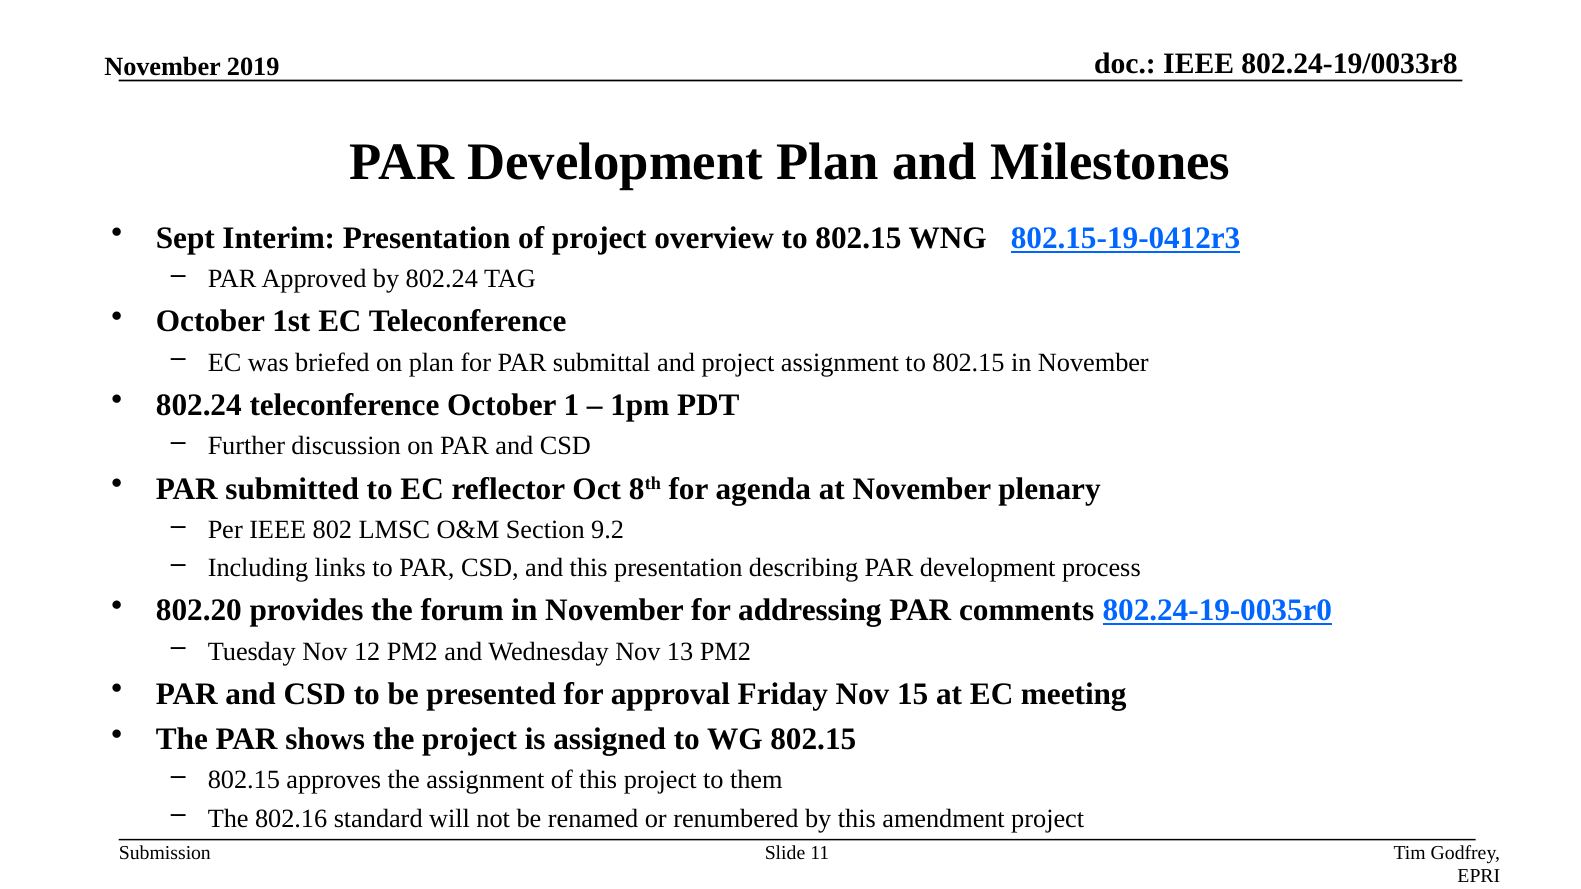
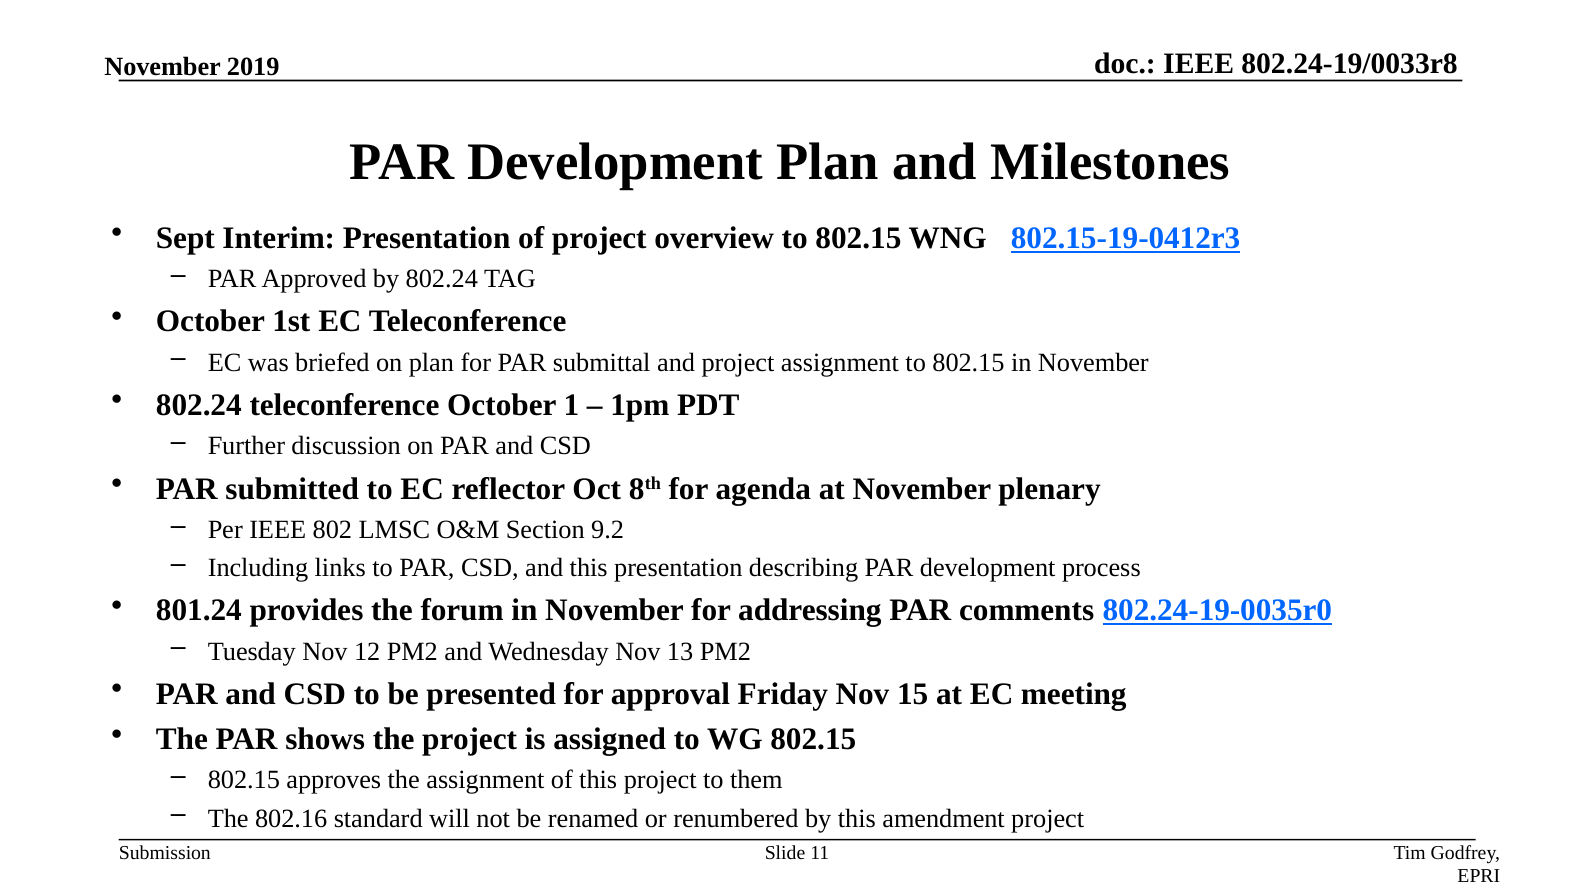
802.20: 802.20 -> 801.24 (199, 611)
